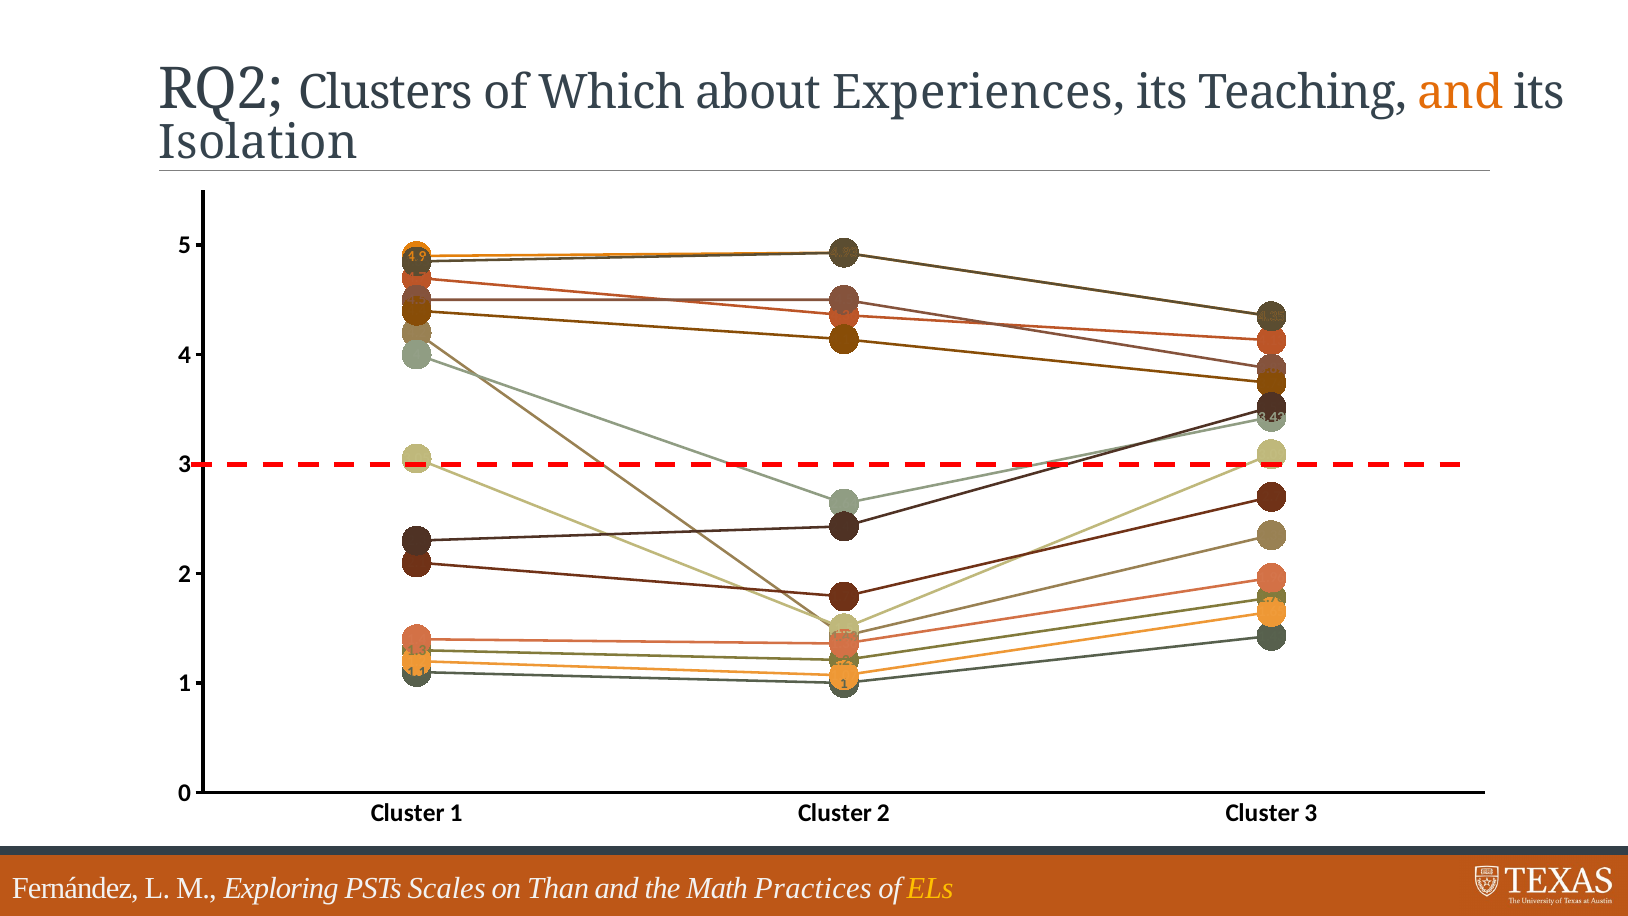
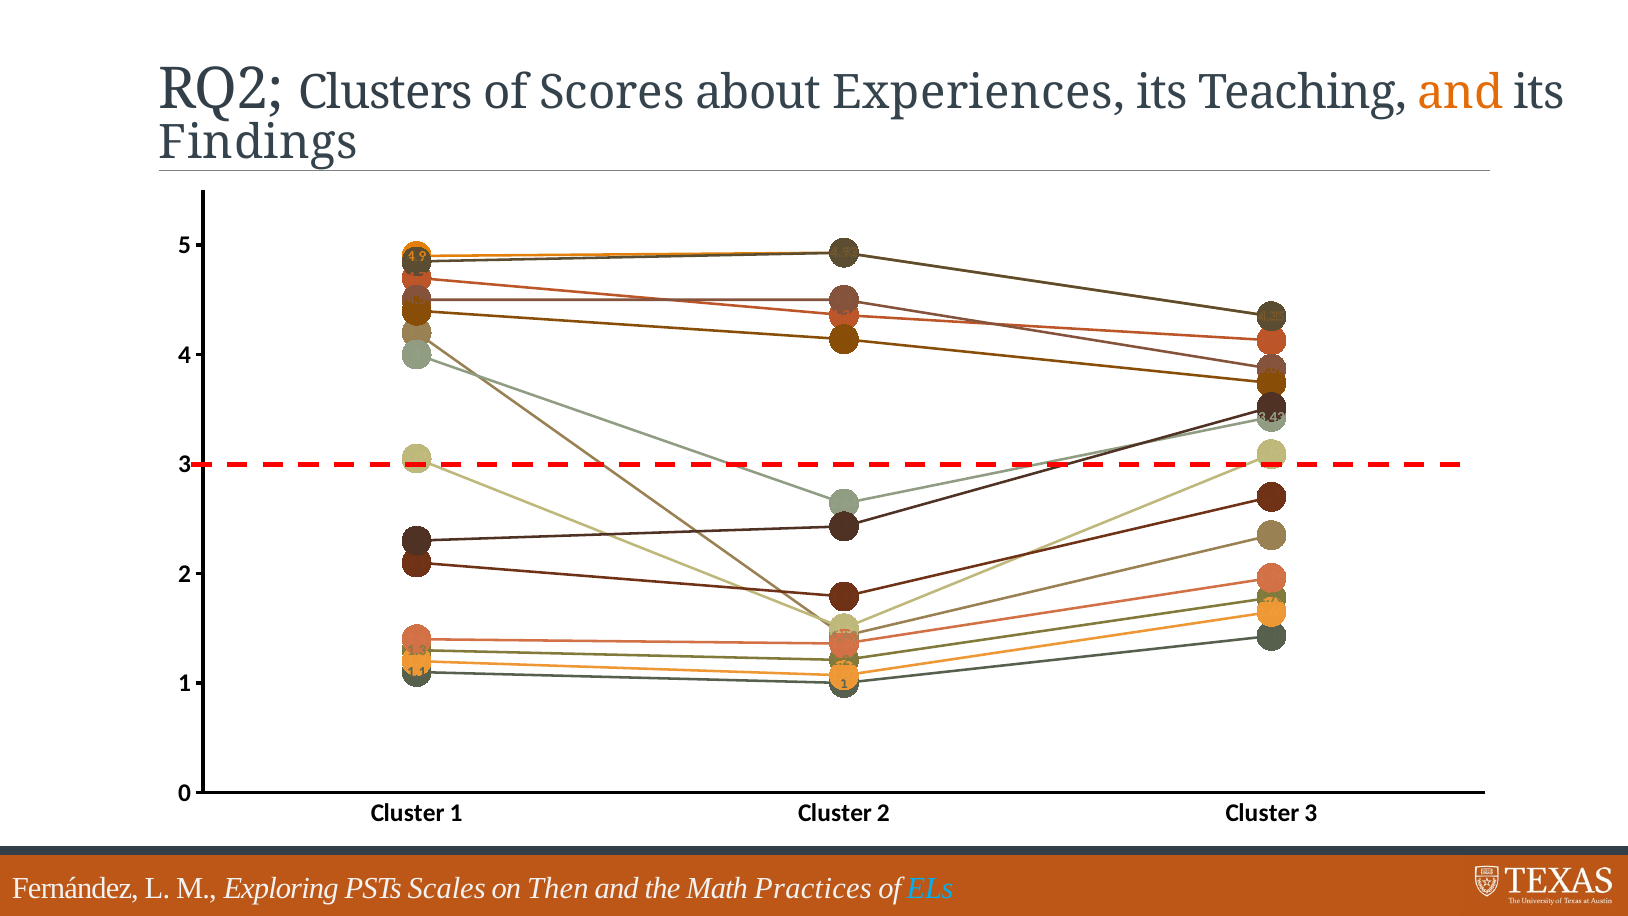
Which: Which -> Scores (612, 93)
Isolation: Isolation -> Findings (258, 143)
Than: Than -> Then (558, 889)
ELs colour: yellow -> light blue (930, 889)
